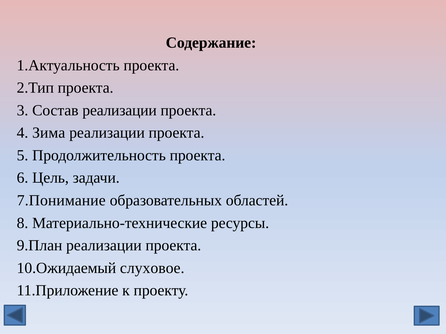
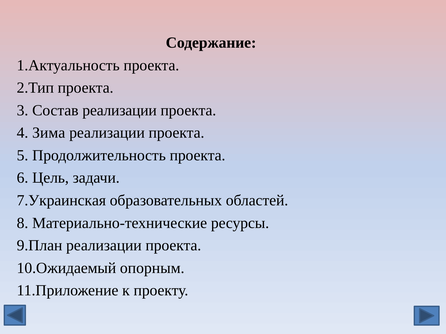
7.Понимание: 7.Понимание -> 7.Украинская (61, 201)
слуховое: слуховое -> опорным (152, 268)
